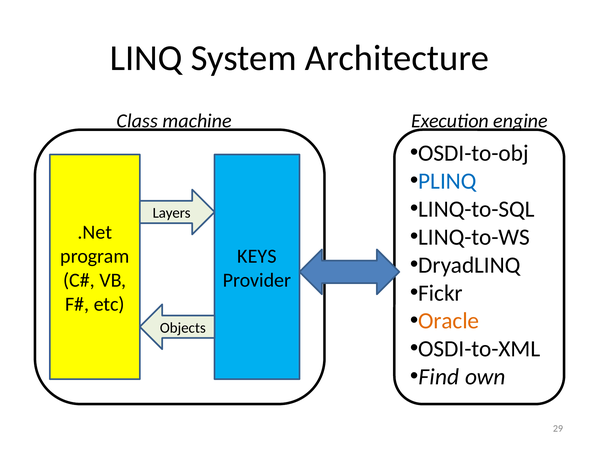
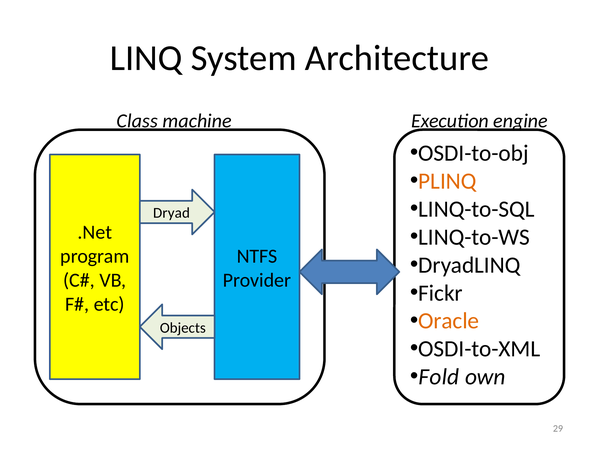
PLINQ colour: blue -> orange (447, 181)
Layers: Layers -> Dryad (171, 213)
KEYS: KEYS -> NTFS (257, 256)
Find: Find -> Fold (439, 377)
